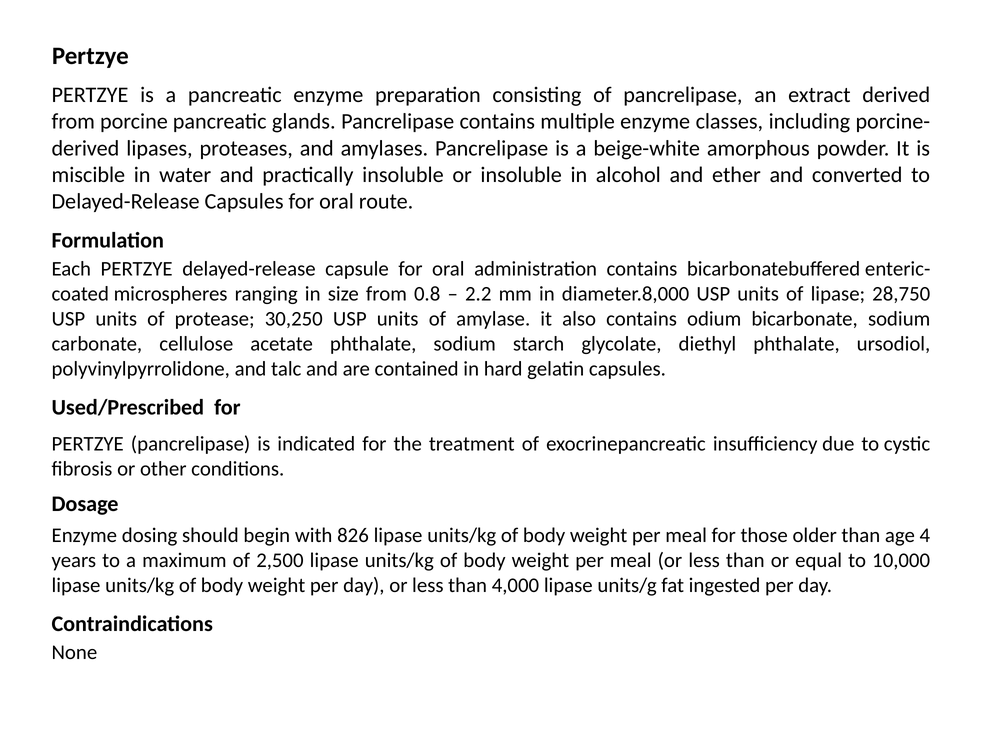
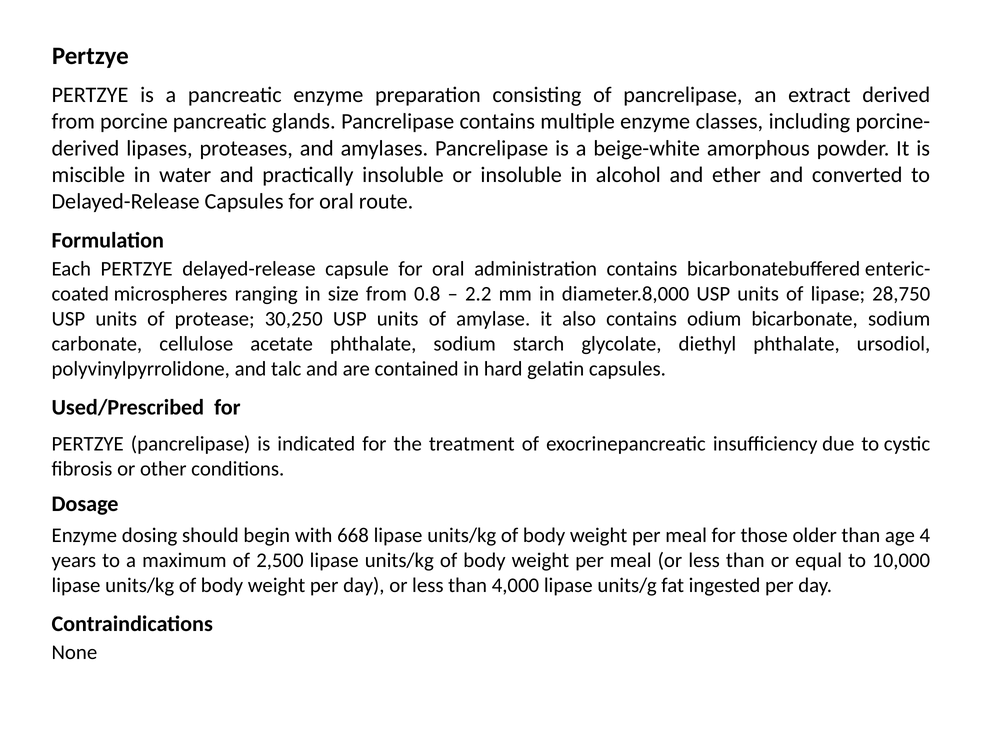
826: 826 -> 668 (353, 536)
